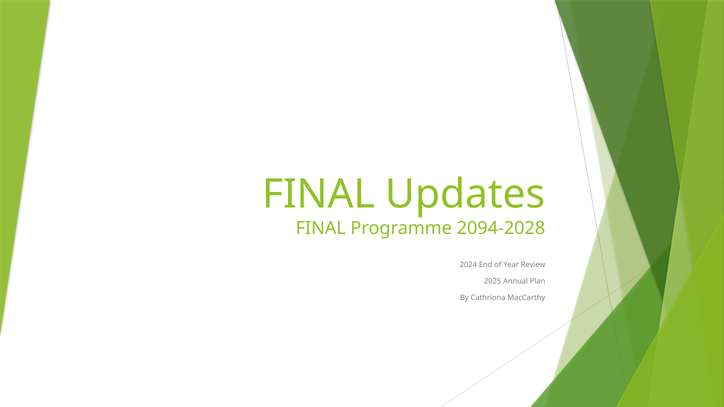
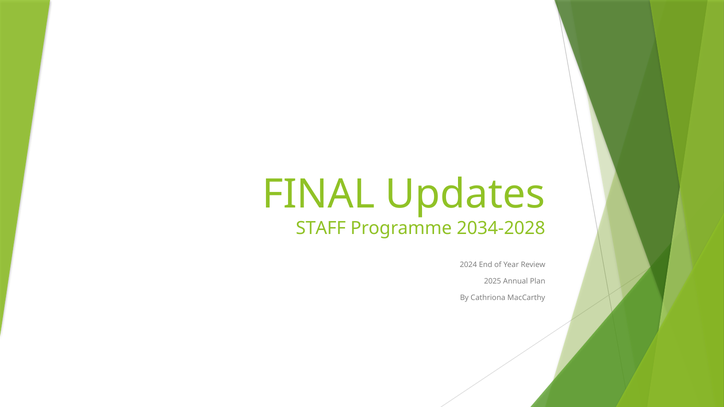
FINAL: FINAL -> STAFF (321, 228)
2094-2028: 2094-2028 -> 2034-2028 (501, 228)
